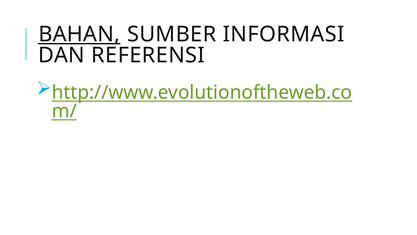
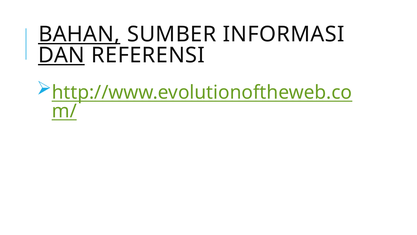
DAN underline: none -> present (61, 55)
